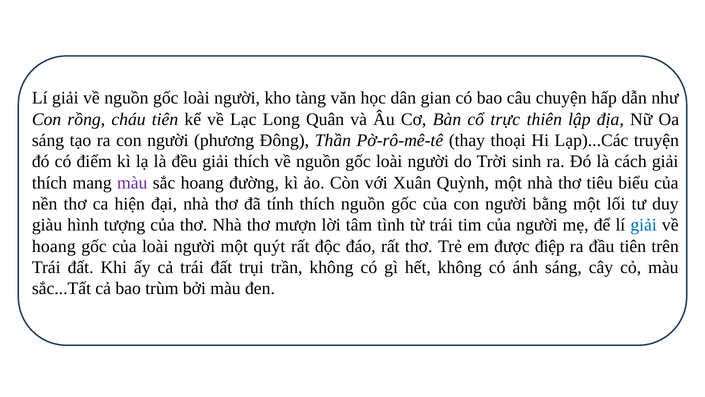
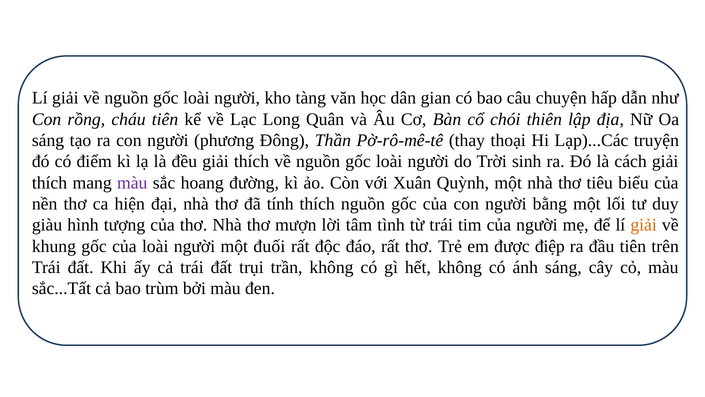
trực: trực -> chói (505, 119)
giải colour: blue -> orange (644, 225)
hoang: hoang -> khung (54, 246)
quýt: quýt -> đuối (269, 246)
